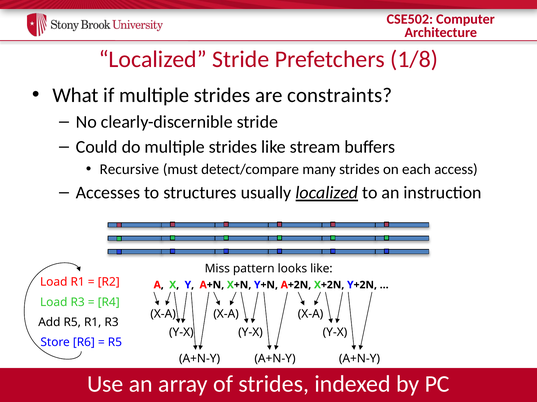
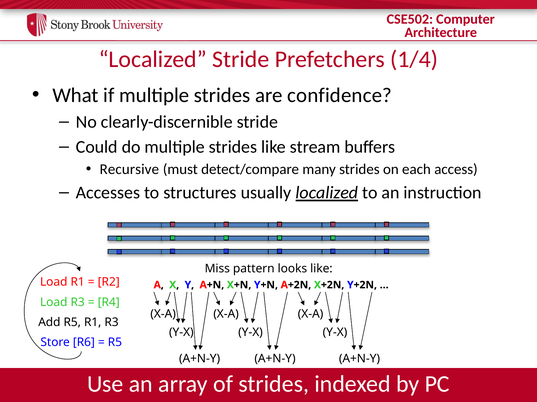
1/8: 1/8 -> 1/4 (414, 59)
constraints: constraints -> confidence (340, 95)
